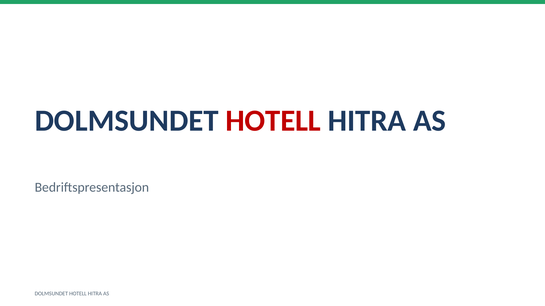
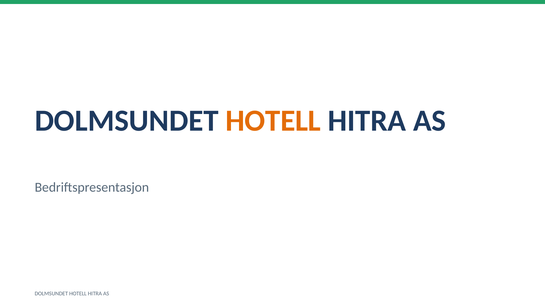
HOTELL colour: red -> orange (273, 121)
